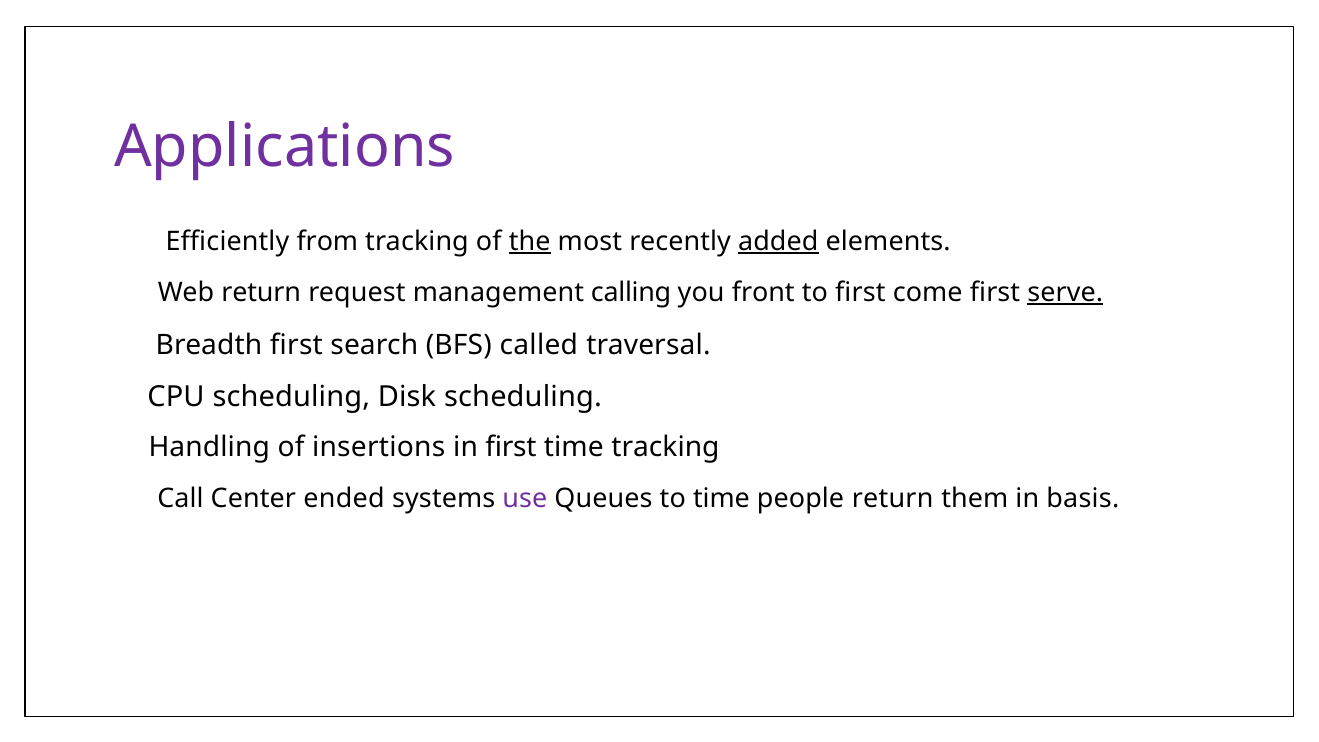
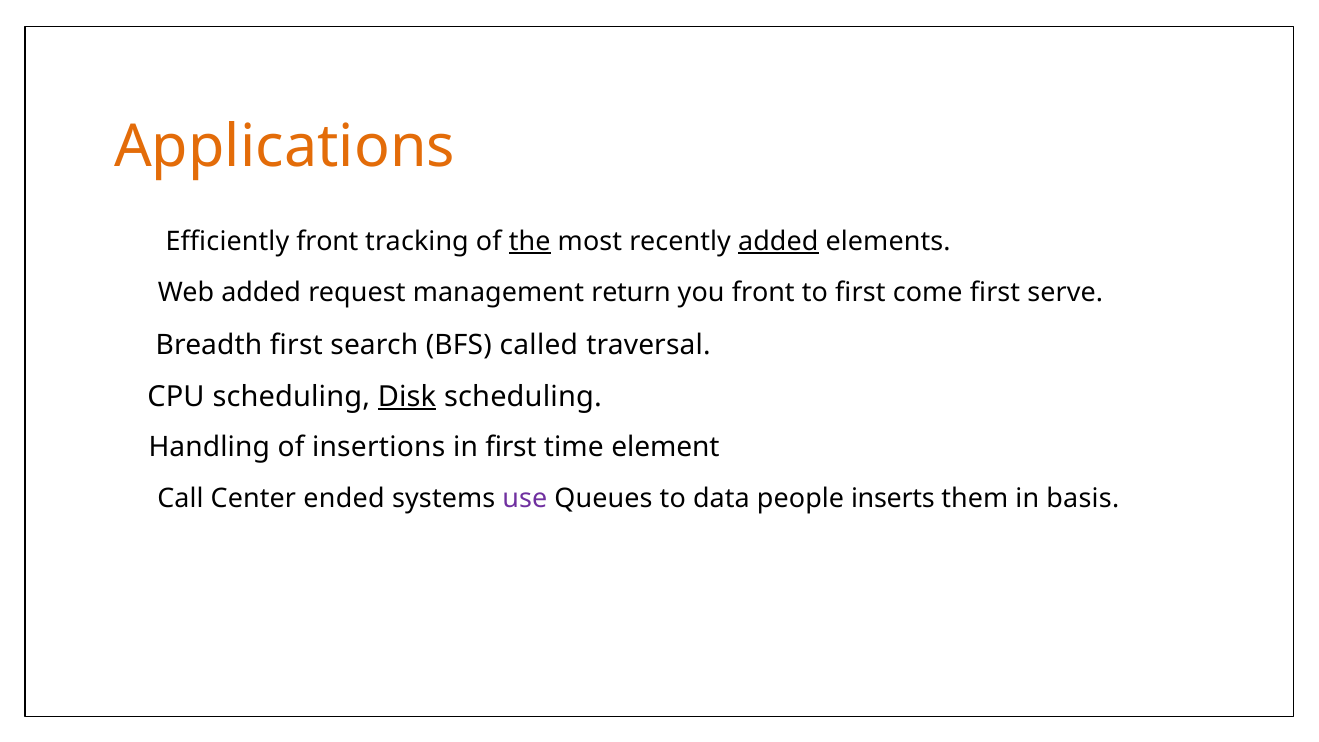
Applications colour: purple -> orange (285, 147)
▪Efficiently from: from -> front (327, 241)
▪Web return: return -> added (261, 293)
calling: calling -> return (631, 293)
serve underline: present -> none (1065, 293)
Disk underline: none -> present (407, 397)
time tracking: tracking -> element (665, 448)
to time: time -> data (721, 498)
people return: return -> inserts (893, 498)
